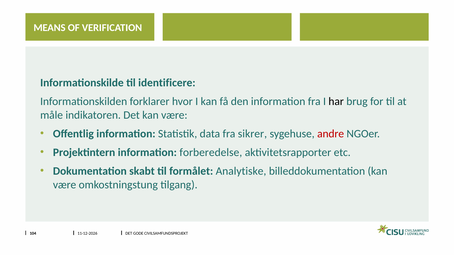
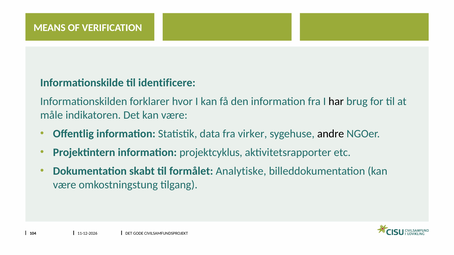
sikrer: sikrer -> virker (252, 134)
andre colour: red -> black (331, 134)
forberedelse: forberedelse -> projektcyklus (211, 153)
